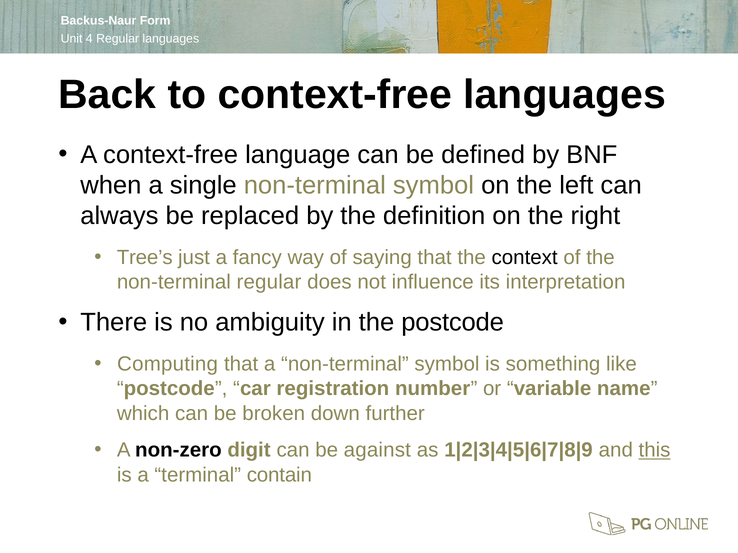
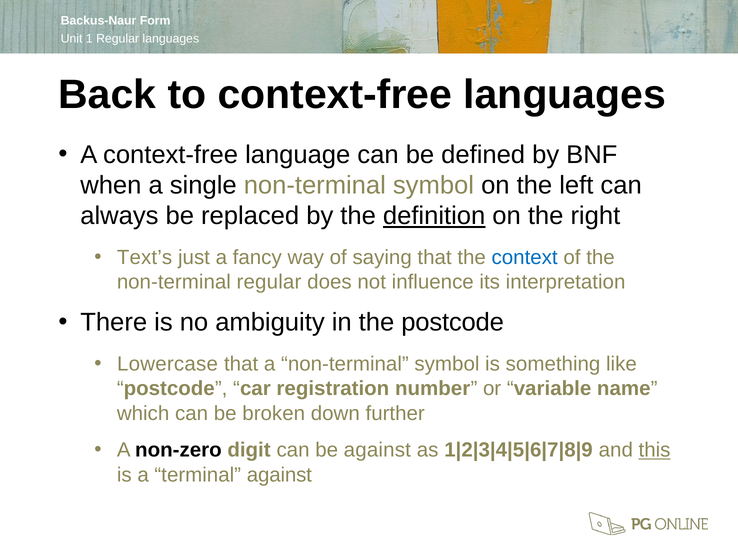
4: 4 -> 1 (89, 39)
definition underline: none -> present (434, 216)
Tree’s: Tree’s -> Text’s (145, 258)
context colour: black -> blue (525, 258)
Computing: Computing -> Lowercase (168, 364)
terminal contain: contain -> against (279, 475)
